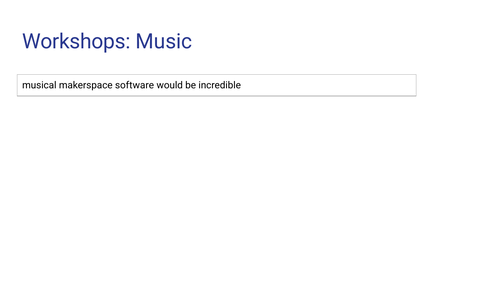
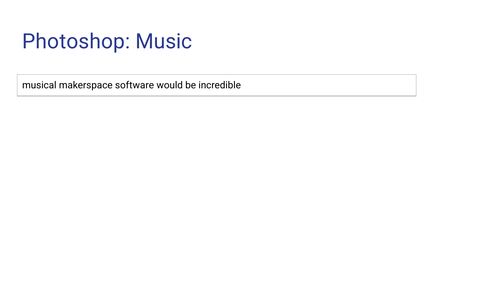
Workshops: Workshops -> Photoshop (76, 42)
